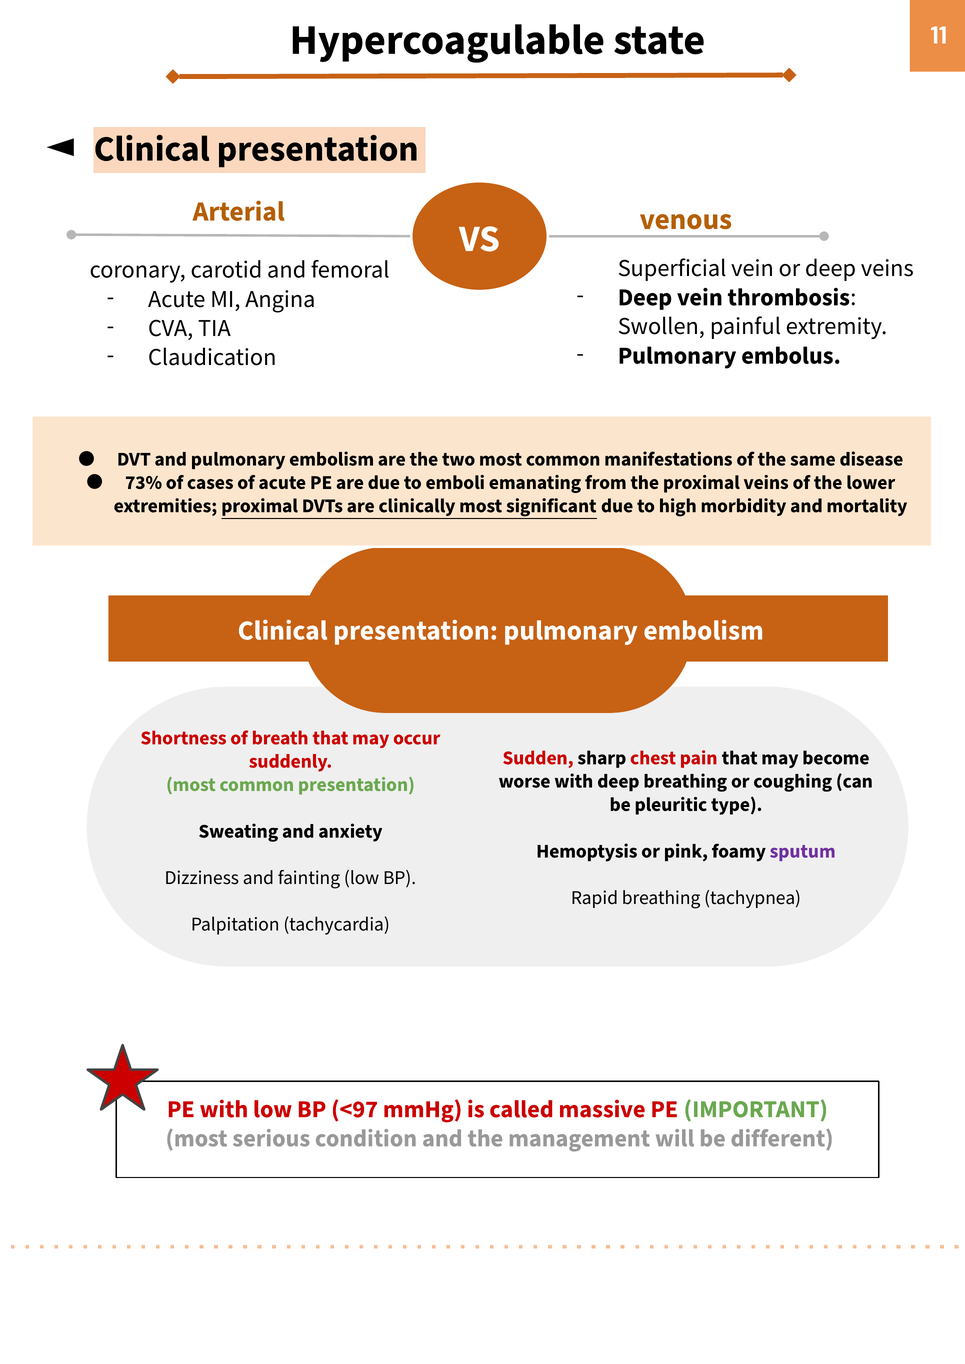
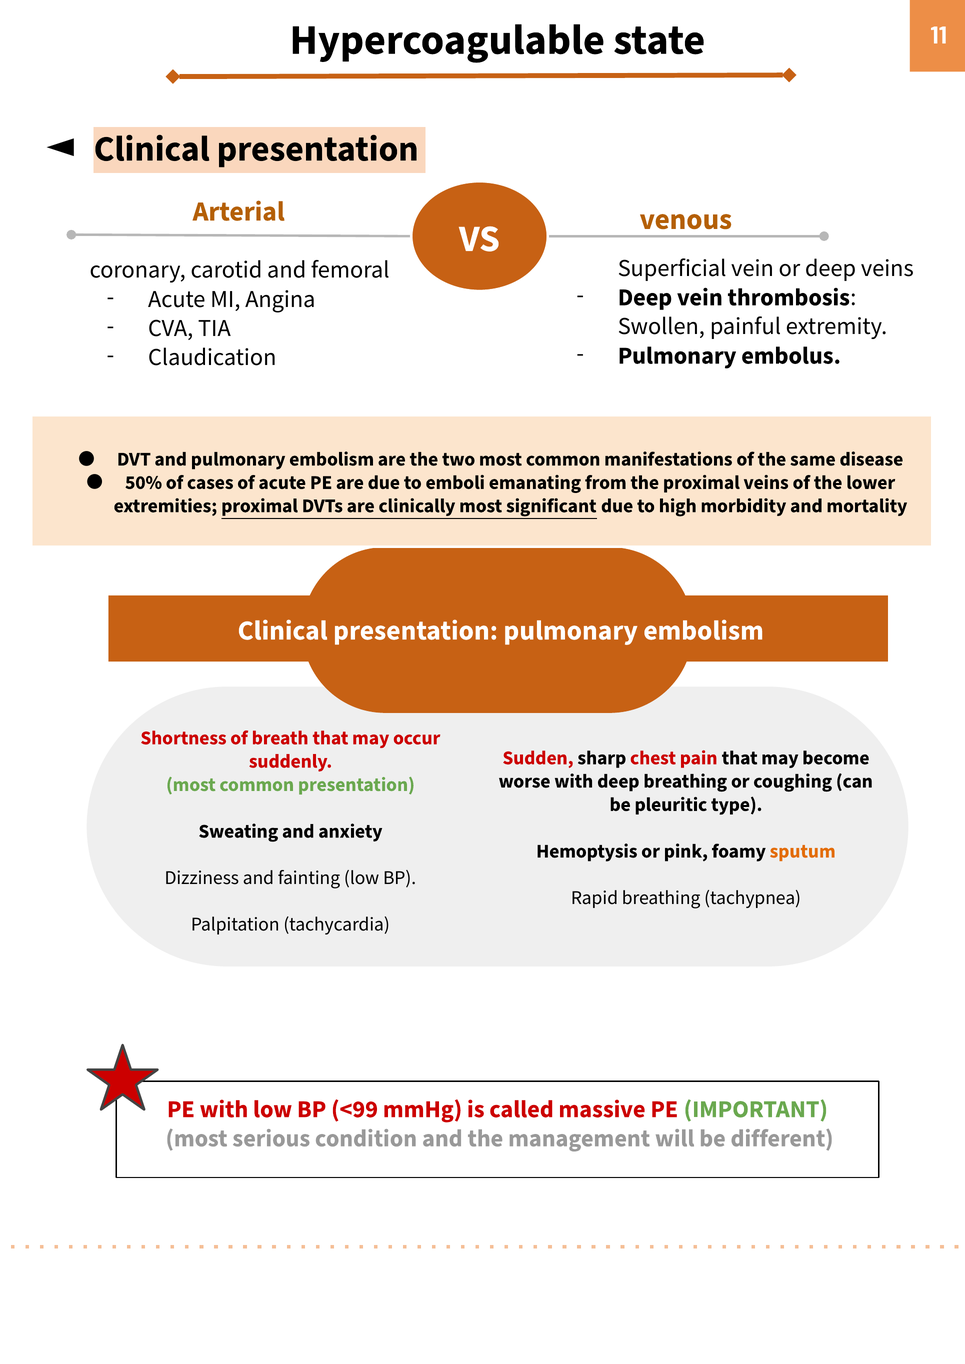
73%: 73% -> 50% (144, 483)
sputum colour: purple -> orange (803, 852)
<97: <97 -> <99 (355, 1110)
